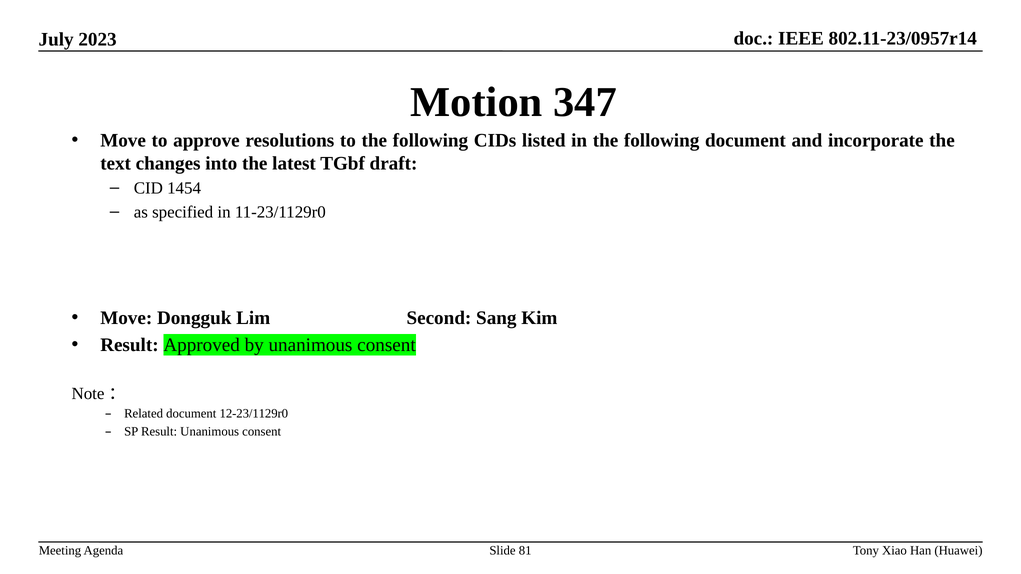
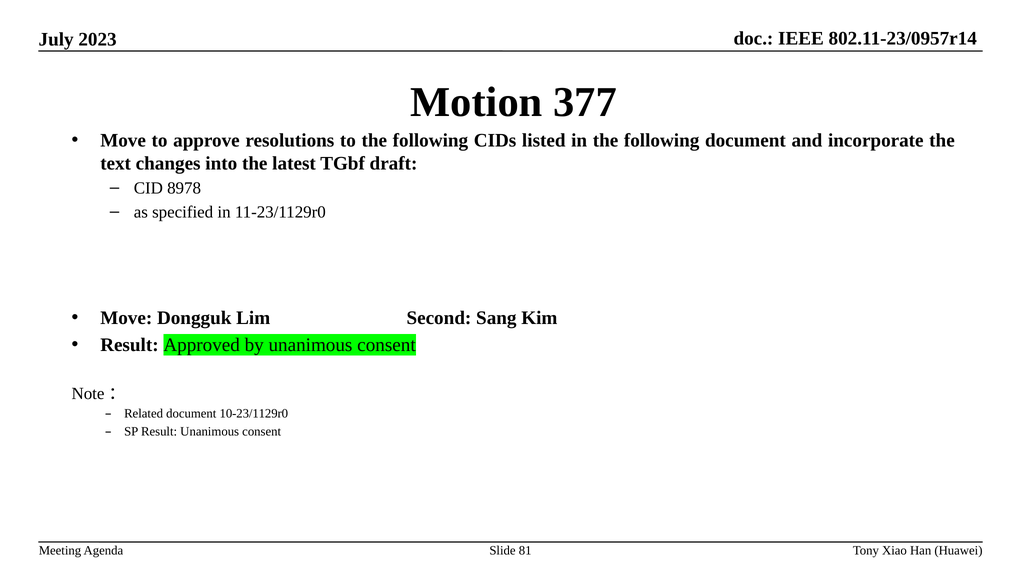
347: 347 -> 377 (585, 103)
1454: 1454 -> 8978 (184, 188)
12-23/1129r0: 12-23/1129r0 -> 10-23/1129r0 (254, 414)
